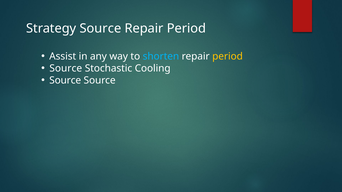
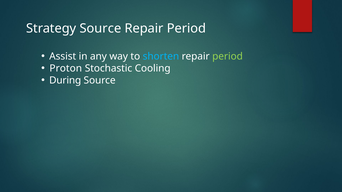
period colour: yellow -> light green (228, 57)
Source: Source -> Proton (66, 68)
Source: Source -> During (65, 80)
